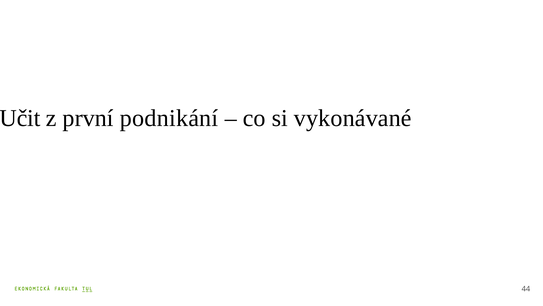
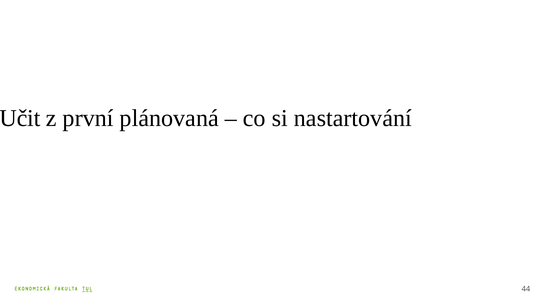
podnikání: podnikání -> plánovaná (169, 118)
vykonávané: vykonávané -> nastartování (353, 118)
